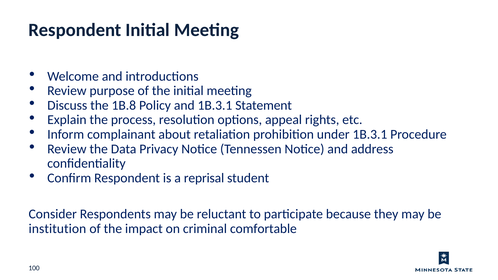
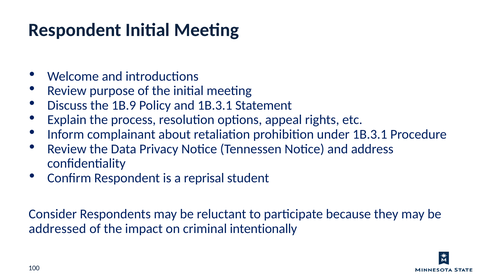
1B.8: 1B.8 -> 1B.9 (124, 105)
institution: institution -> addressed (57, 229)
comfortable: comfortable -> intentionally (263, 229)
